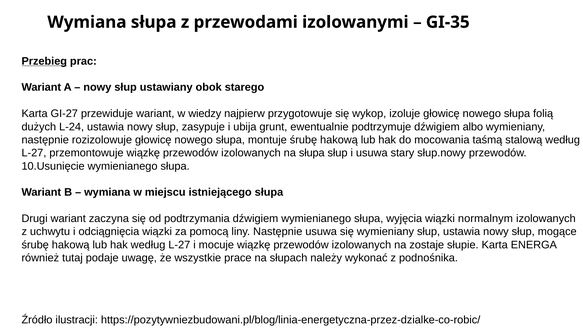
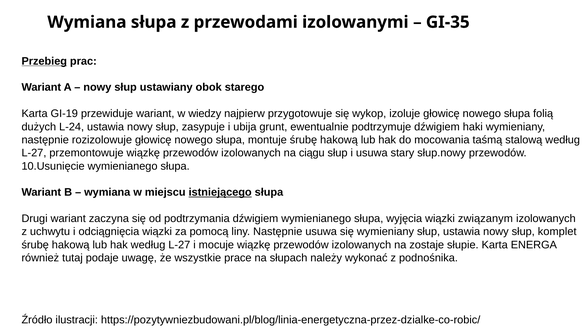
GI-27: GI-27 -> GI-19 (64, 114)
albo: albo -> haki (473, 127)
na słupa: słupa -> ciągu (312, 153)
istniejącego underline: none -> present (220, 192)
normalnym: normalnym -> związanym (485, 219)
mogące: mogące -> komplet (557, 232)
